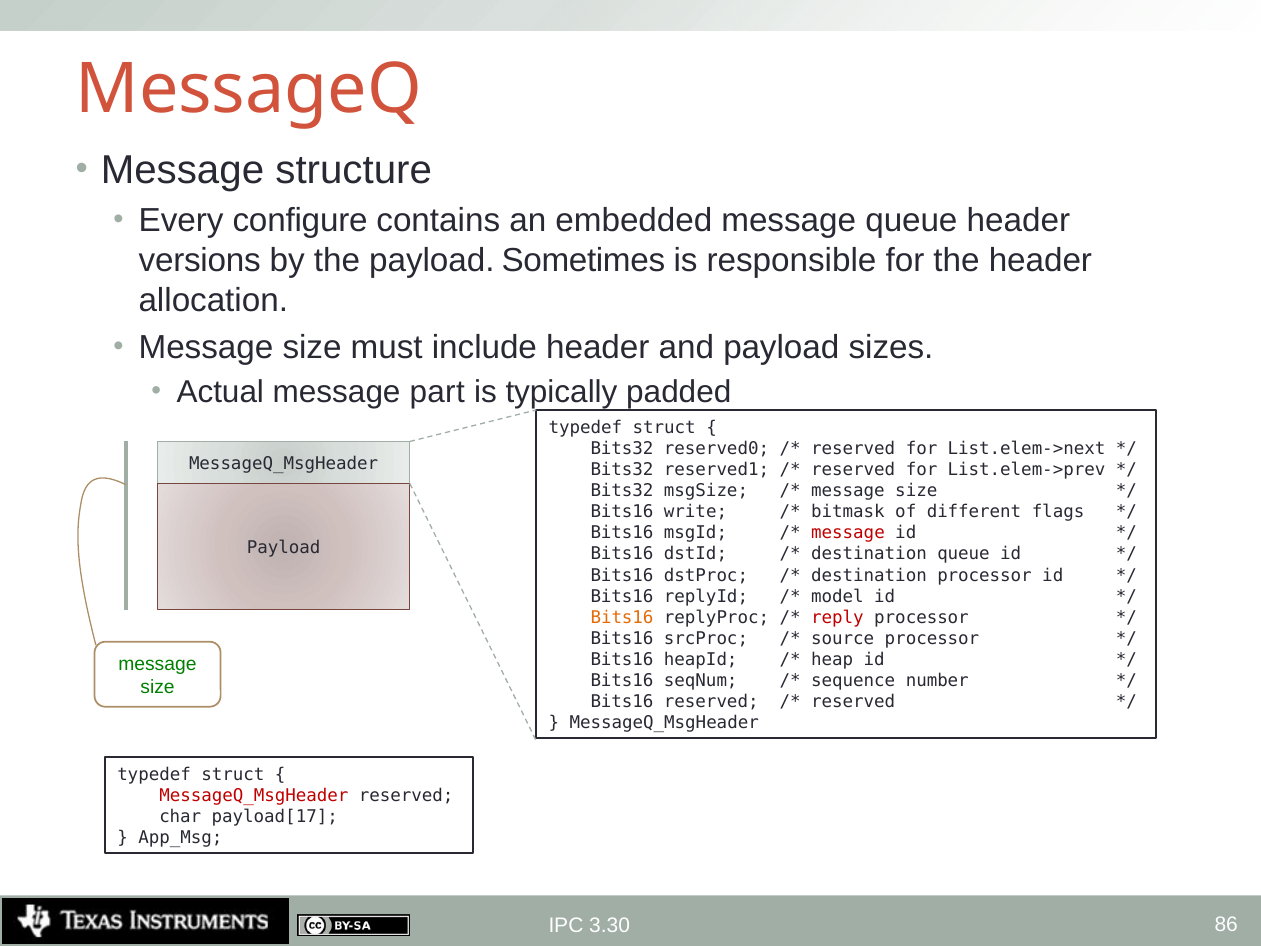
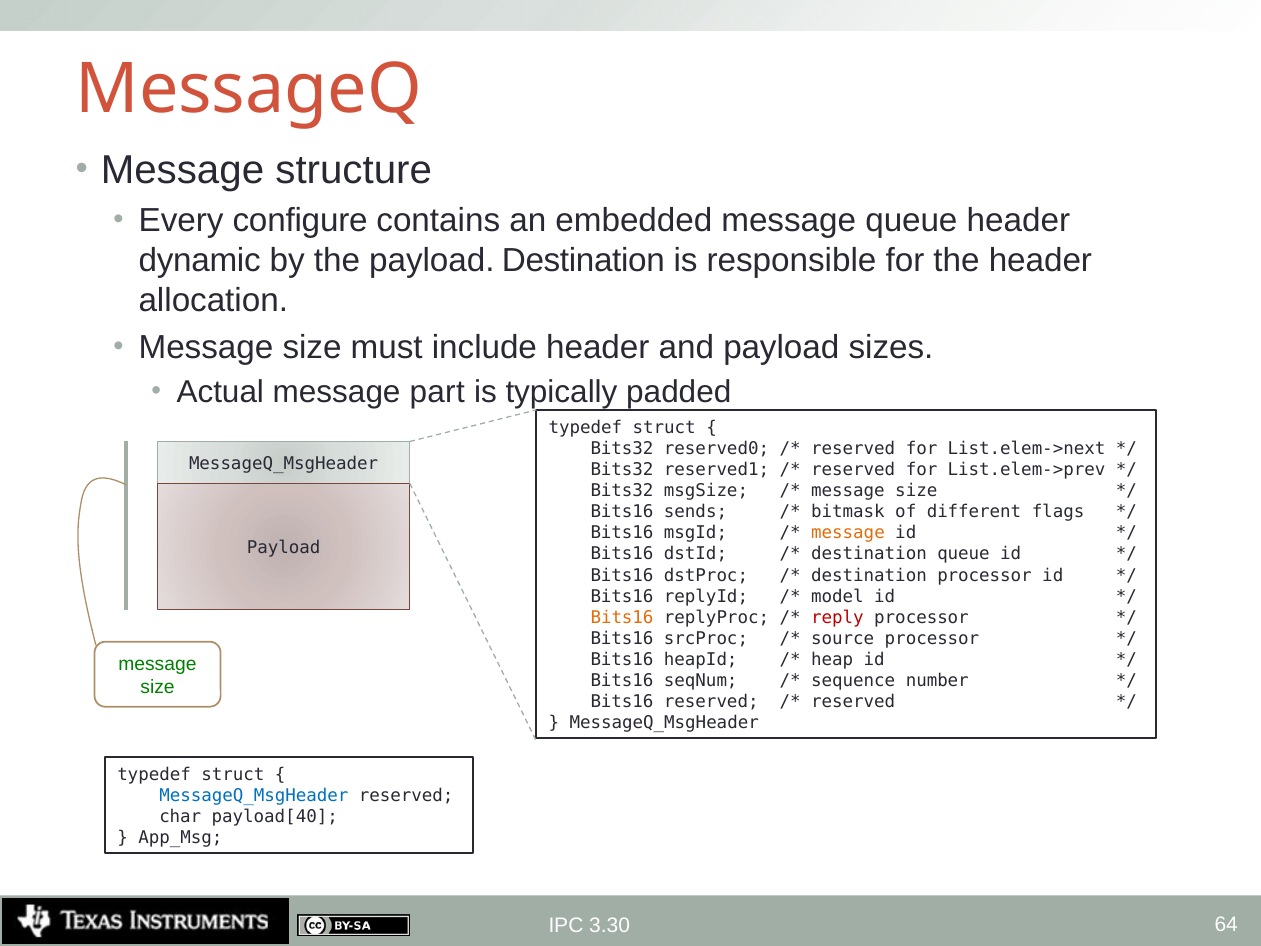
versions: versions -> dynamic (200, 260)
payload Sometimes: Sometimes -> Destination (583, 260)
write: write -> sends (696, 512)
message colour: red -> orange (848, 533)
MessageQ_MsgHeader colour: red -> blue (254, 796)
payload[17: payload[17 -> payload[40 (275, 817)
86: 86 -> 64 (1226, 924)
